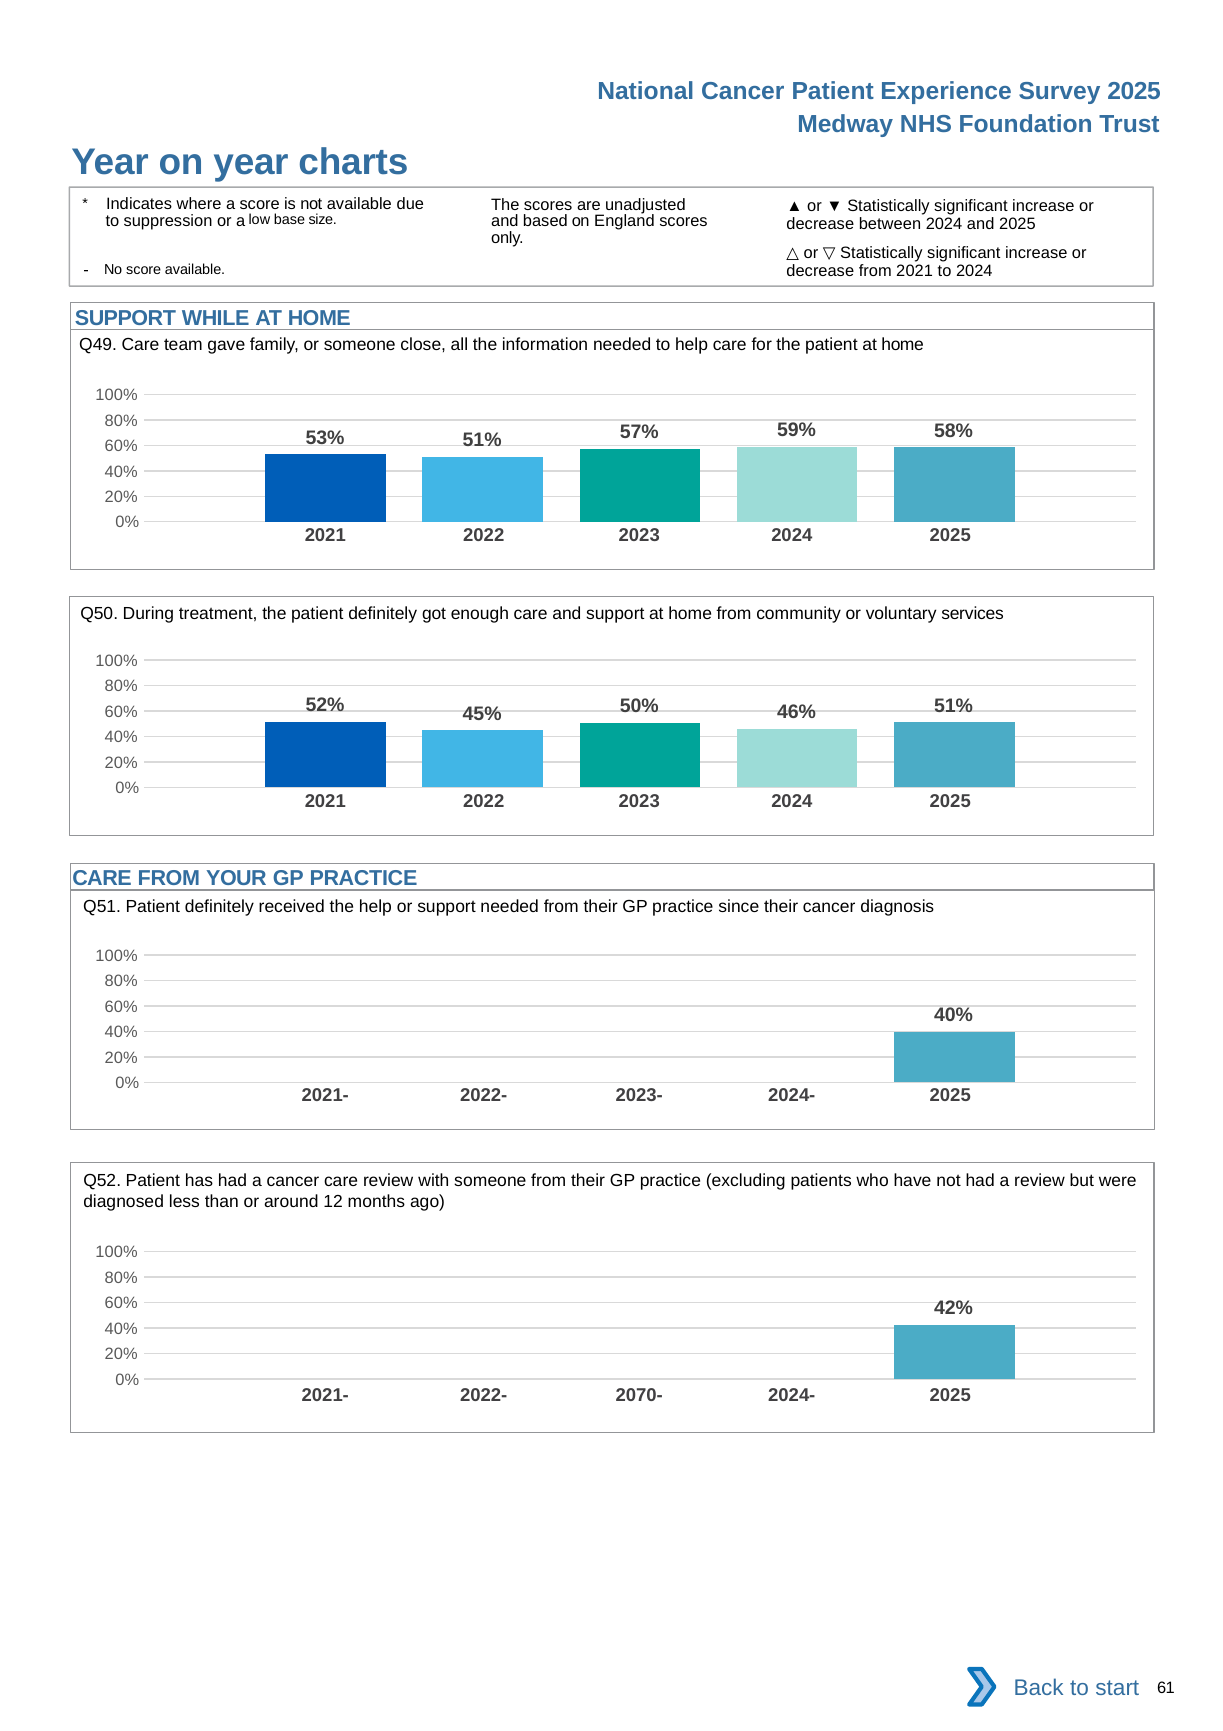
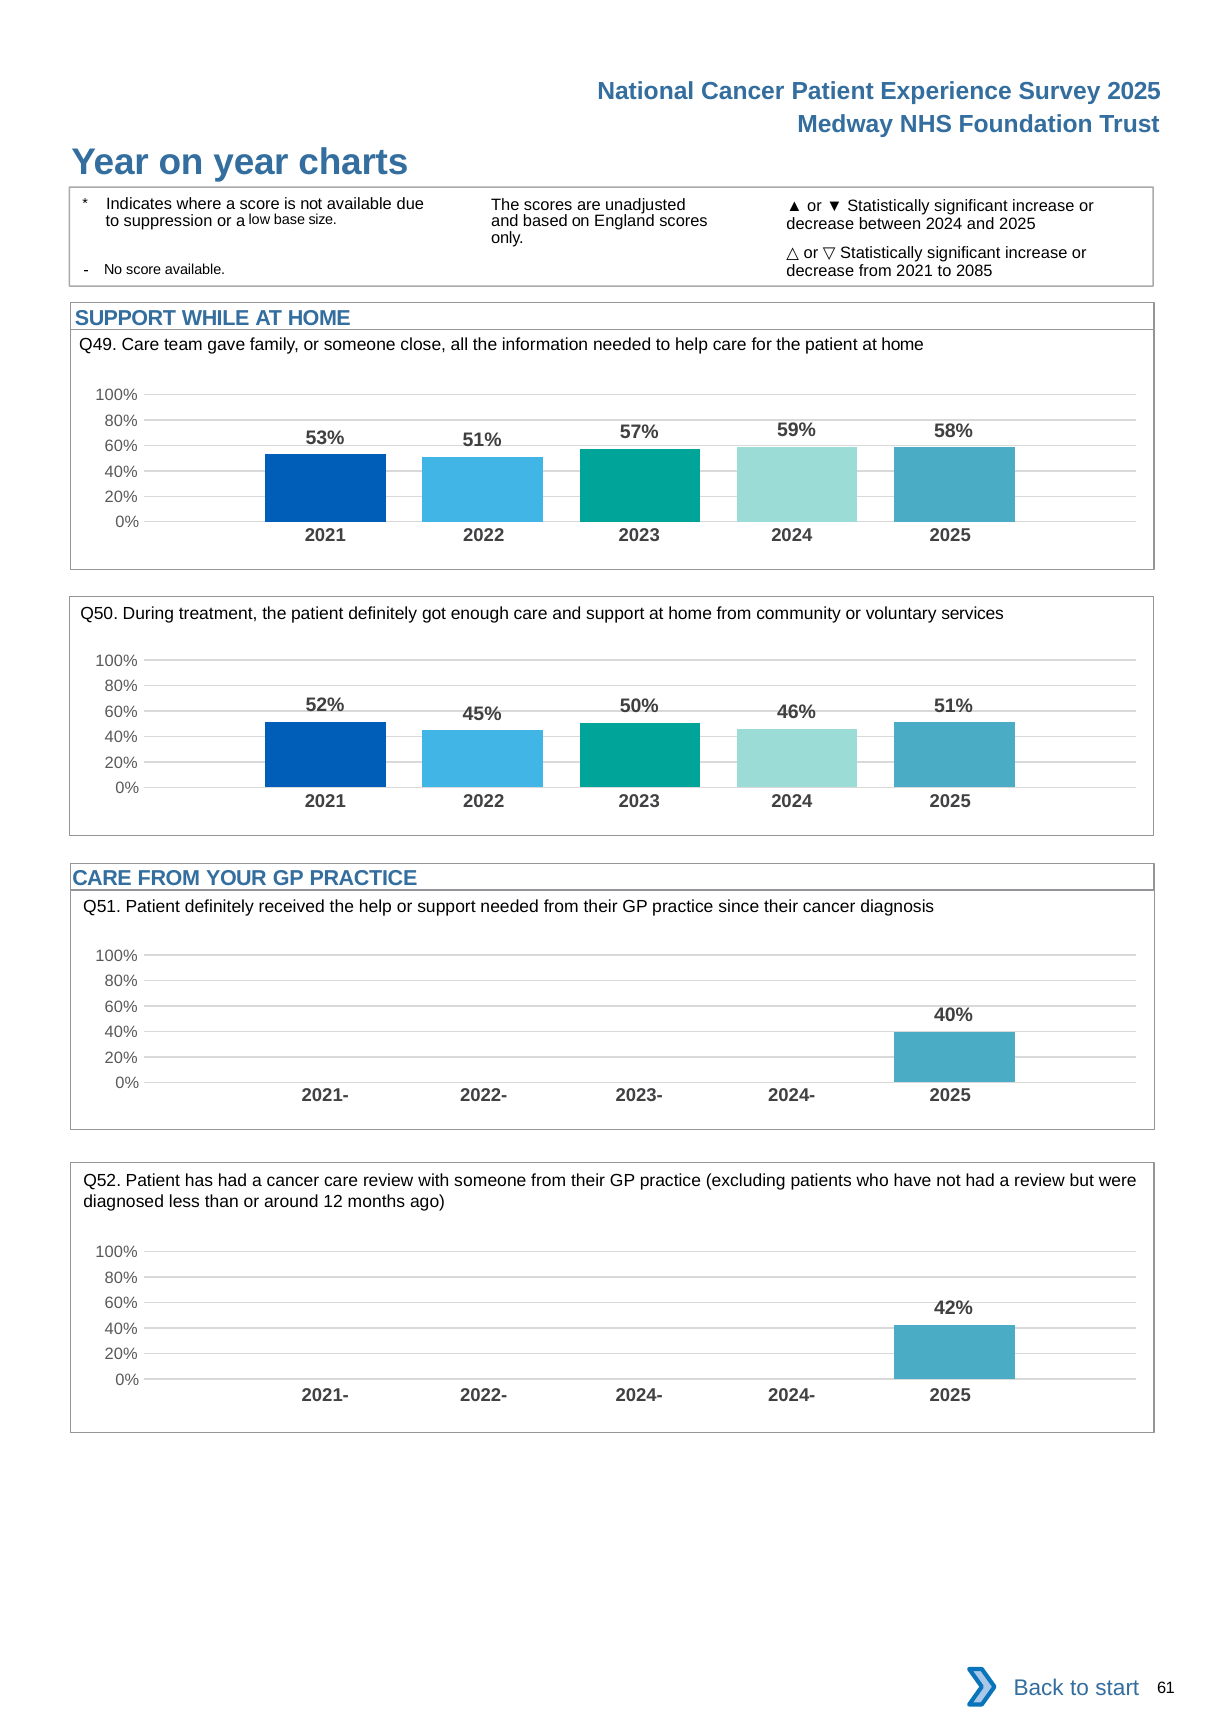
to 2024: 2024 -> 2085 (974, 271)
2022- 2070-: 2070- -> 2024- (639, 1395)
